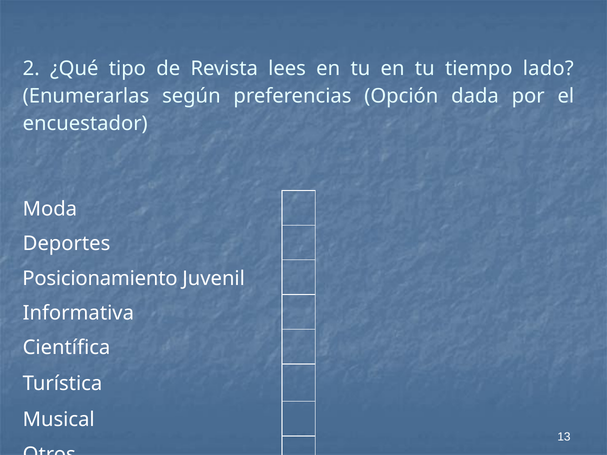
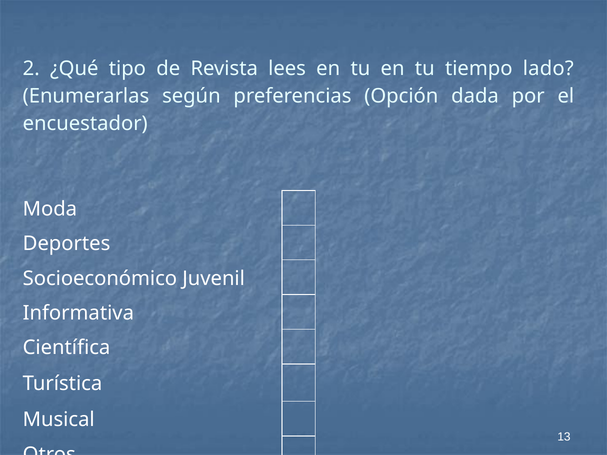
Posicionamiento: Posicionamiento -> Socioeconómico (100, 279)
